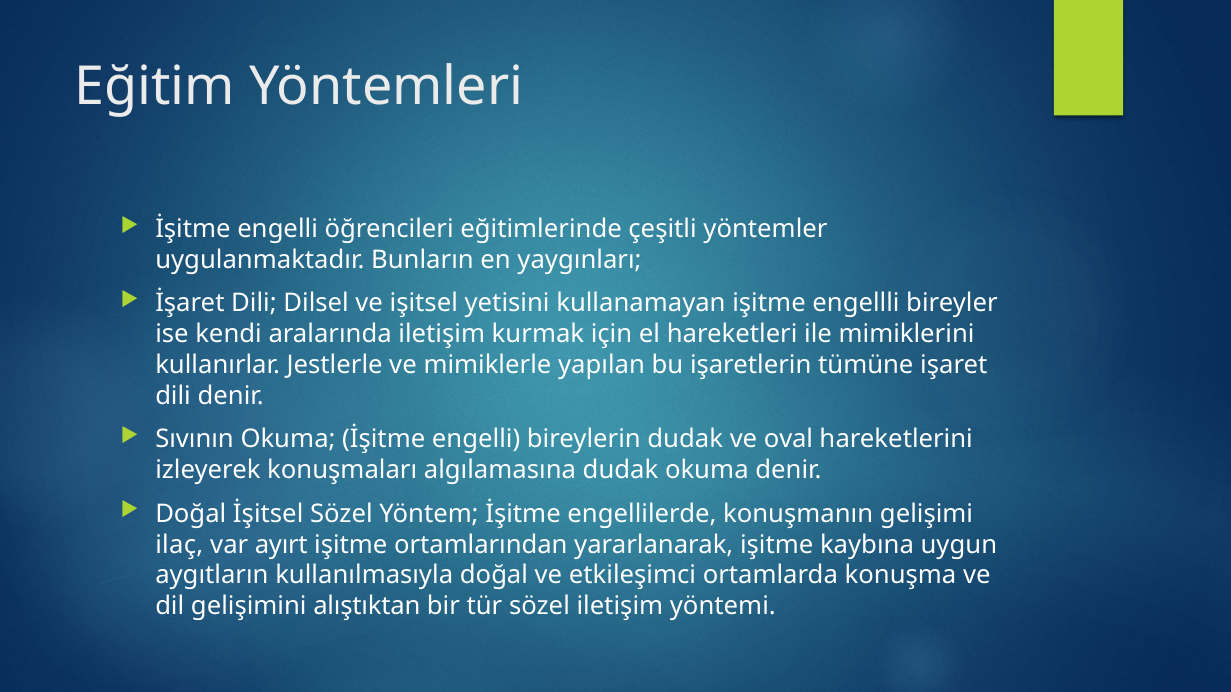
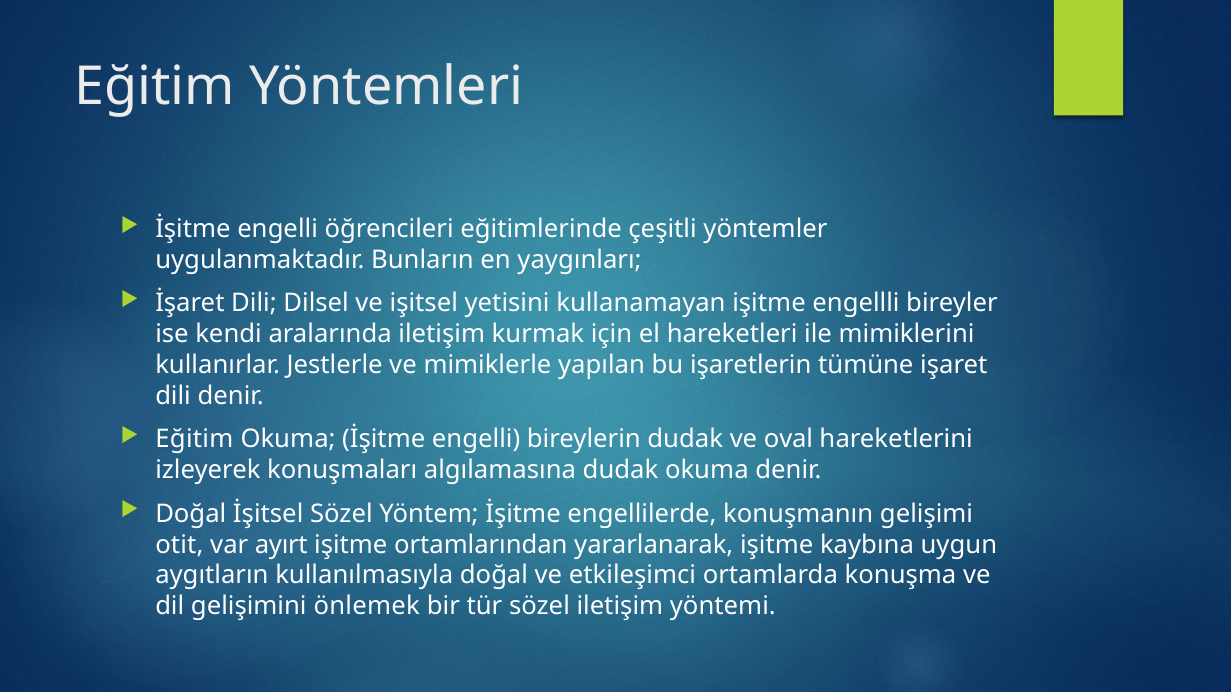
Sıvının: Sıvının -> Eğitim (194, 440)
ilaç: ilaç -> otit (179, 545)
alıştıktan: alıştıktan -> önlemek (367, 607)
